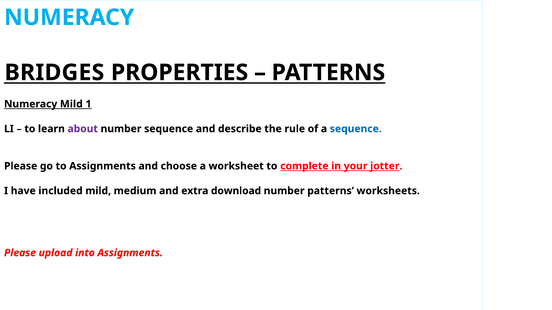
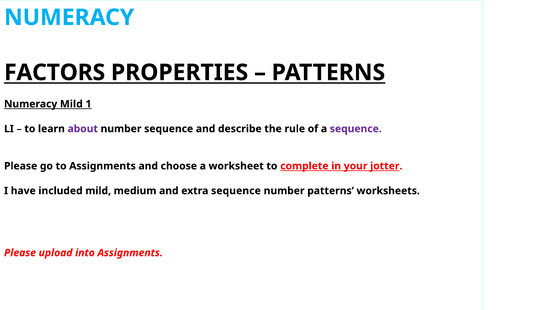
BRIDGES: BRIDGES -> FACTORS (55, 73)
sequence colour: blue -> purple (356, 129)
extra download: download -> sequence (236, 191)
